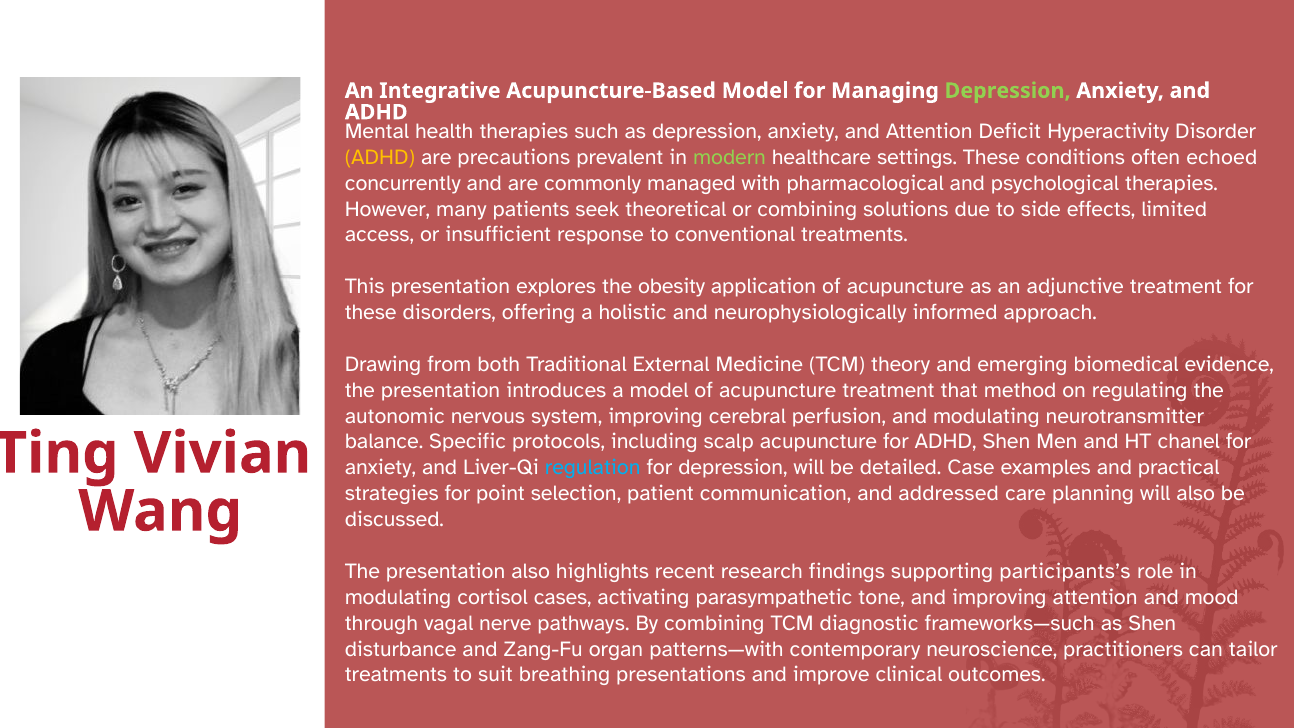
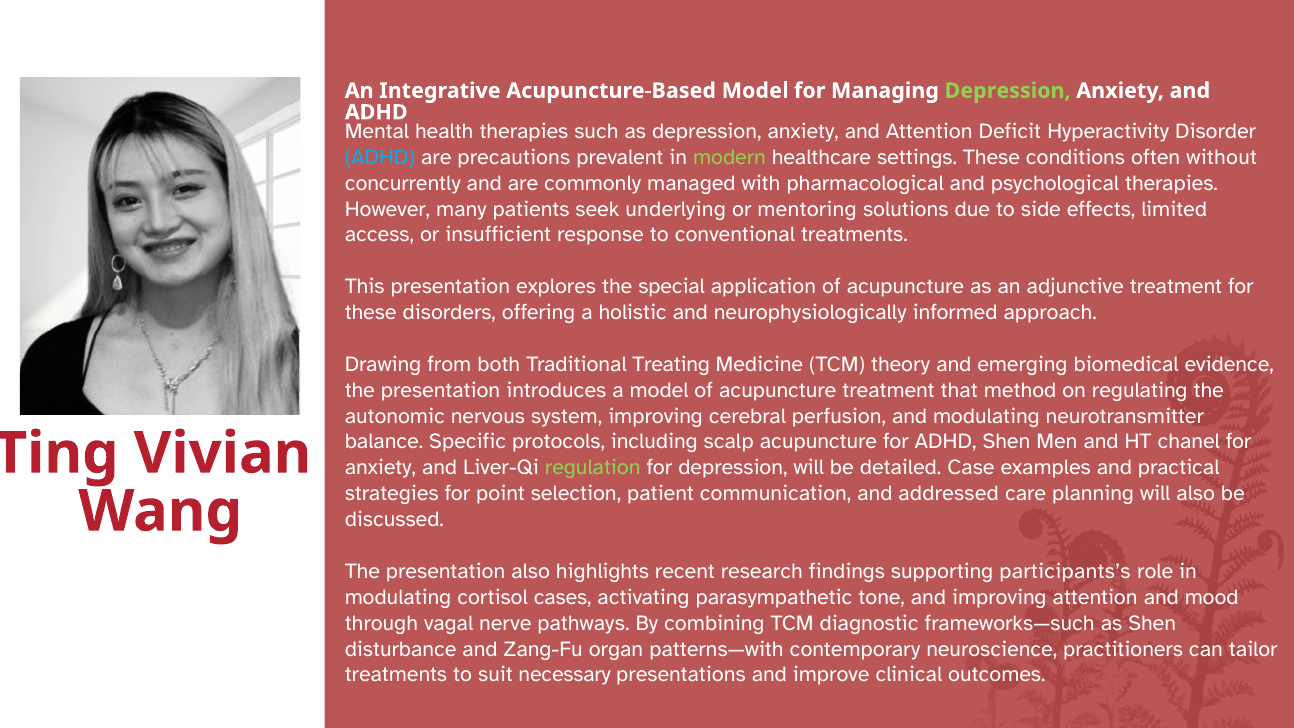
ADHD colour: yellow -> light blue (380, 157)
echoed: echoed -> without (1222, 157)
theoretical: theoretical -> underlying (676, 209)
or combining: combining -> mentoring (807, 209)
obesity: obesity -> special (672, 287)
External: External -> Treating (671, 364)
regulation colour: light blue -> light green (593, 468)
breathing: breathing -> necessary (565, 675)
